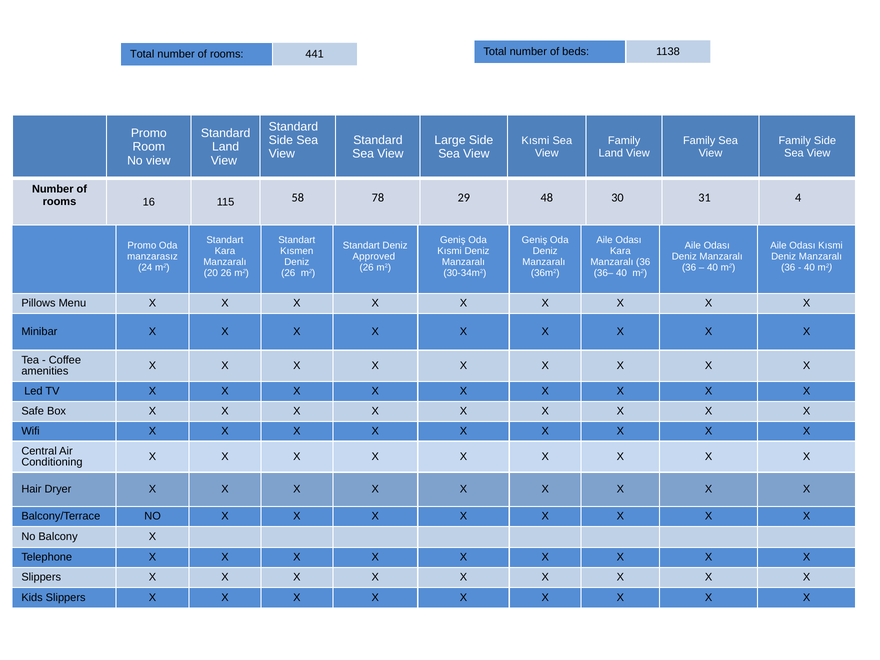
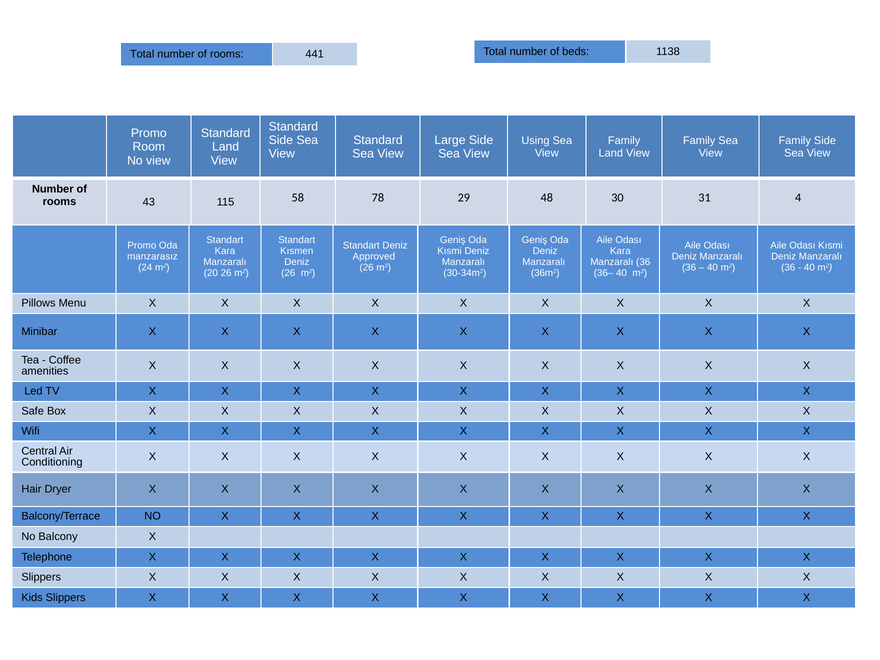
Kısmi: Kısmi -> Using (535, 141)
16: 16 -> 43 (149, 202)
